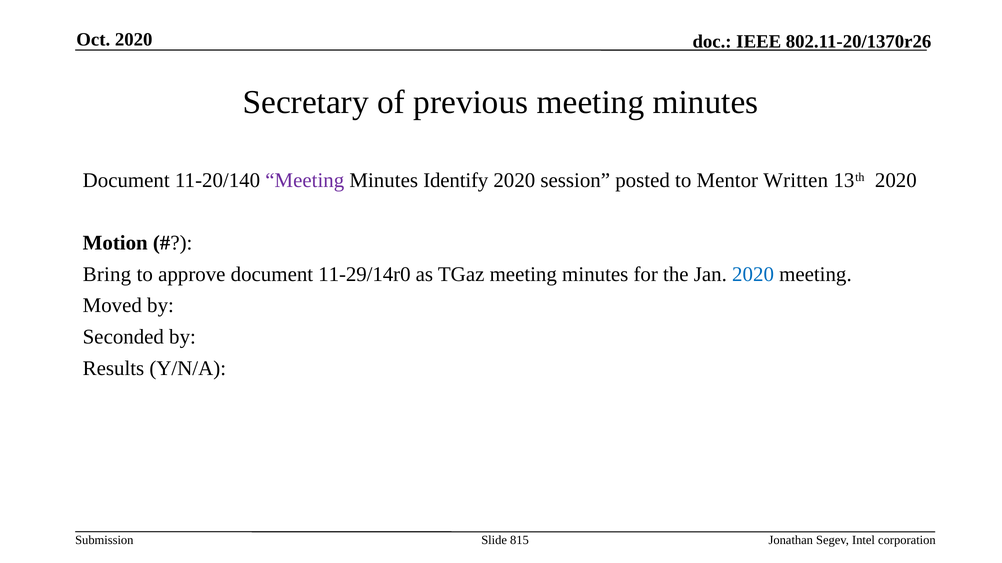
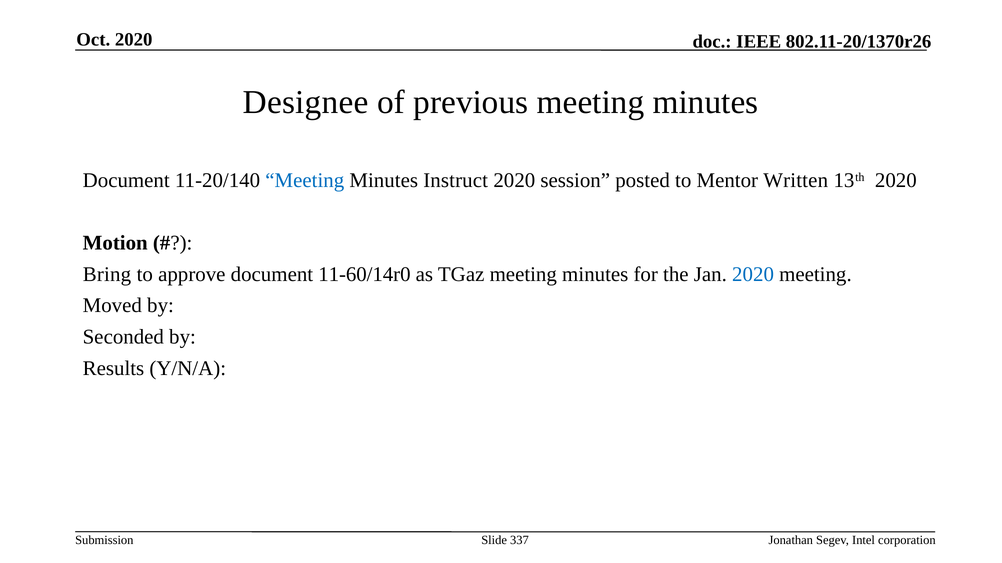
Secretary: Secretary -> Designee (306, 102)
Meeting colour: purple -> blue (305, 181)
Identify: Identify -> Instruct (456, 181)
11-29/14r0: 11-29/14r0 -> 11-60/14r0 (364, 275)
815: 815 -> 337 (519, 541)
